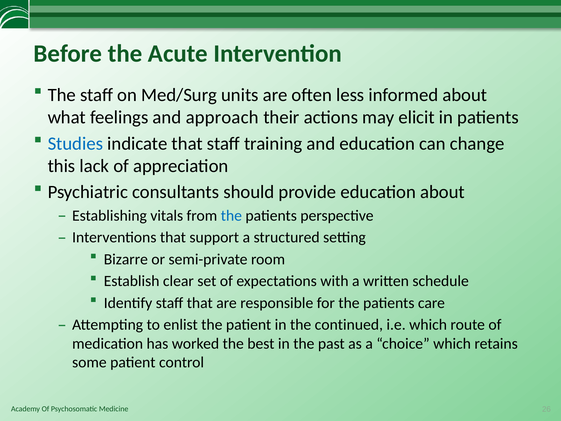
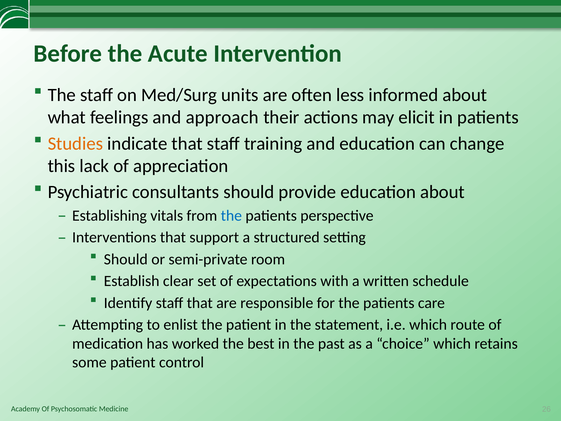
Studies colour: blue -> orange (75, 143)
Bizarre: Bizarre -> Should (126, 259)
continued: continued -> statement (349, 325)
